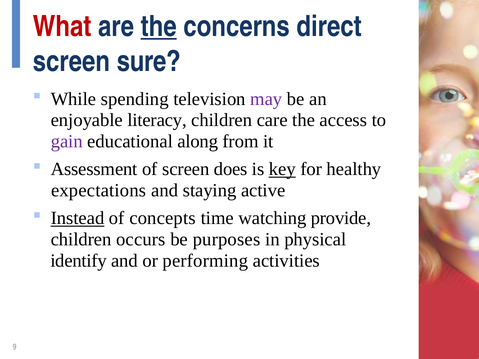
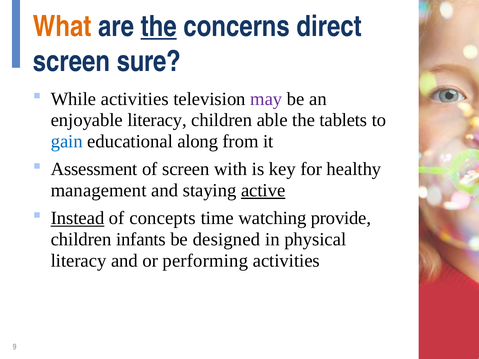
What colour: red -> orange (62, 26)
While spending: spending -> activities (135, 99)
care: care -> able (272, 120)
access: access -> tablets (343, 120)
gain colour: purple -> blue (67, 141)
does: does -> with (231, 169)
key underline: present -> none (282, 169)
expectations: expectations -> management (99, 190)
active underline: none -> present (263, 190)
occurs: occurs -> infants (141, 239)
purposes: purposes -> designed (227, 239)
identify: identify -> literacy (79, 261)
